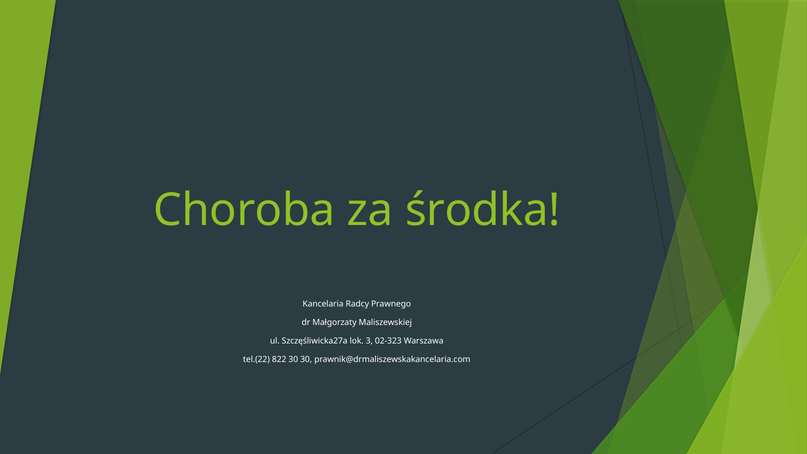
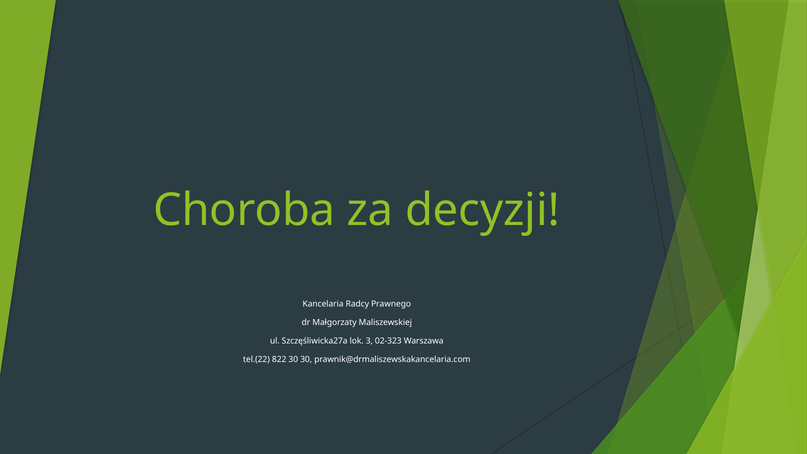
środka: środka -> decyzji (483, 210)
